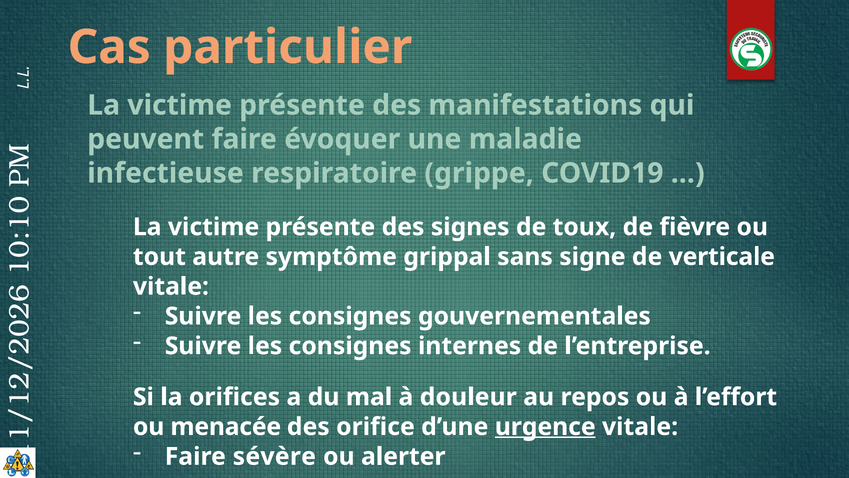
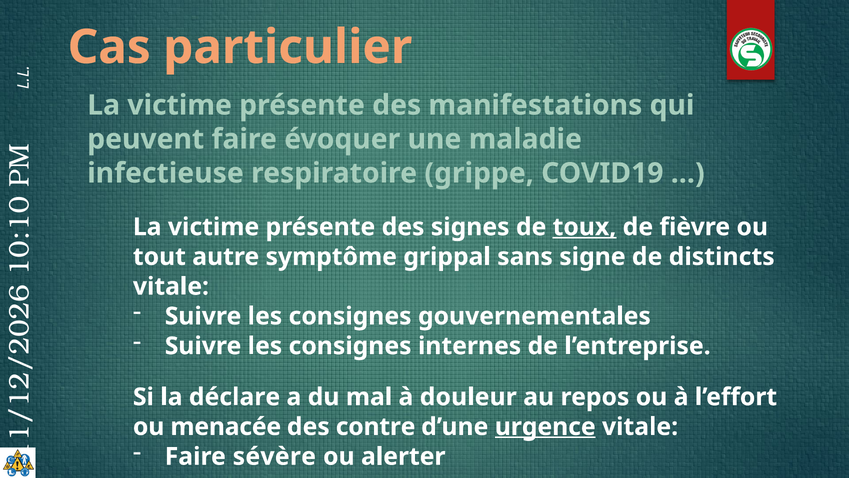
toux underline: none -> present (584, 227)
verticale: verticale -> distincts (722, 257)
orifices: orifices -> déclare (235, 397)
orifice: orifice -> contre (376, 426)
